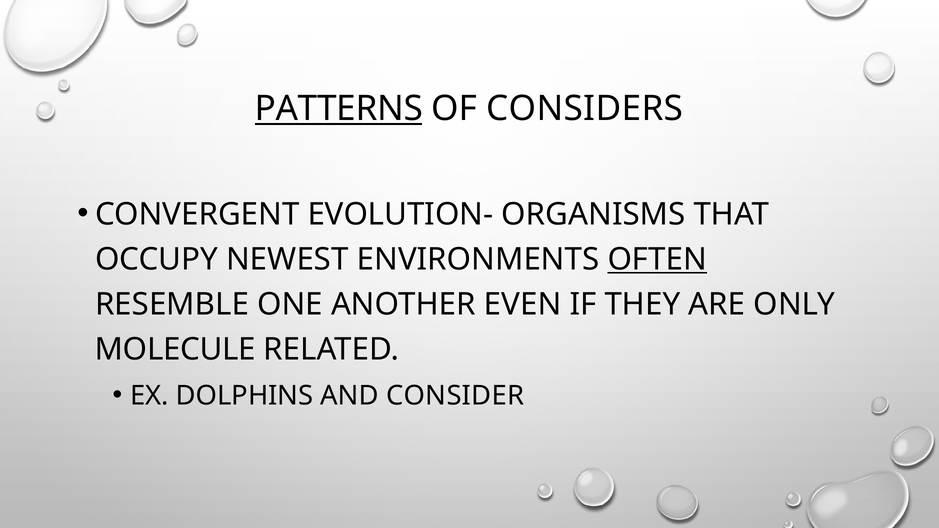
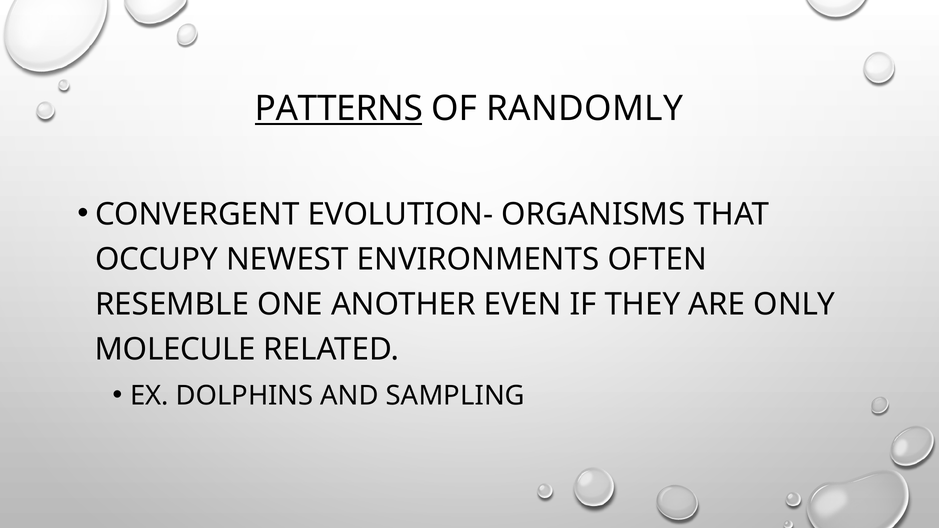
CONSIDERS: CONSIDERS -> RANDOMLY (585, 109)
OFTEN underline: present -> none (657, 259)
CONSIDER: CONSIDER -> SAMPLING (455, 396)
